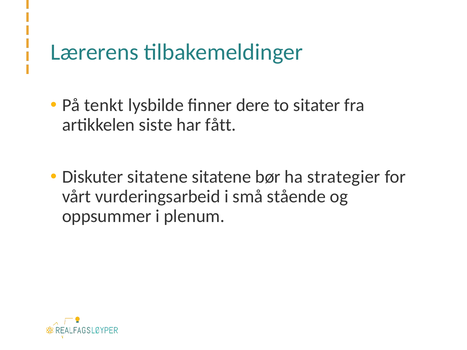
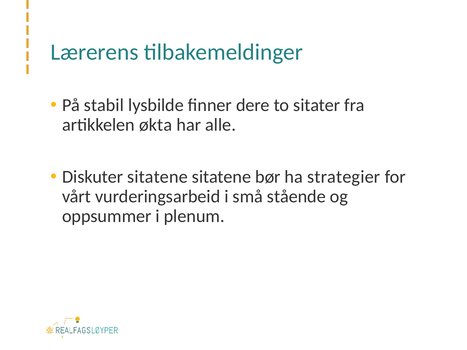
tenkt: tenkt -> stabil (104, 105)
siste: siste -> økta (156, 125)
fått: fått -> alle (221, 125)
